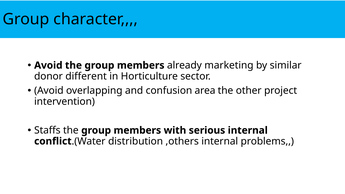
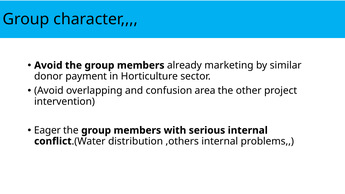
different: different -> payment (86, 76)
Staffs: Staffs -> Eager (47, 130)
